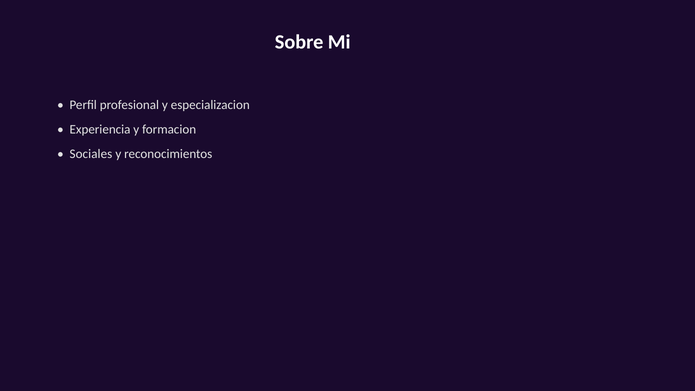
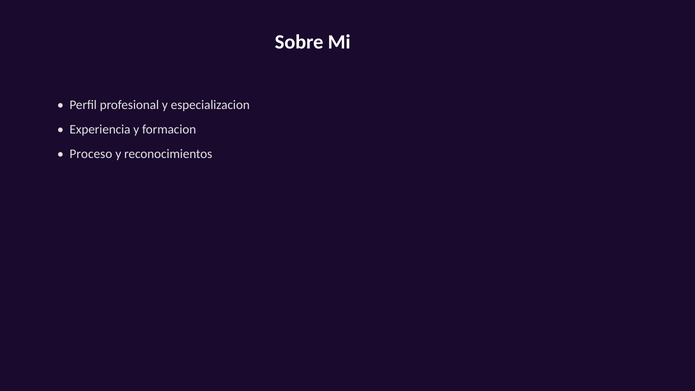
Sociales: Sociales -> Proceso (91, 154)
